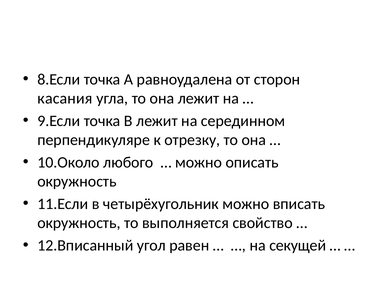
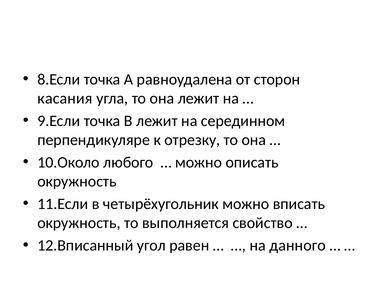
секущей: секущей -> данного (298, 246)
